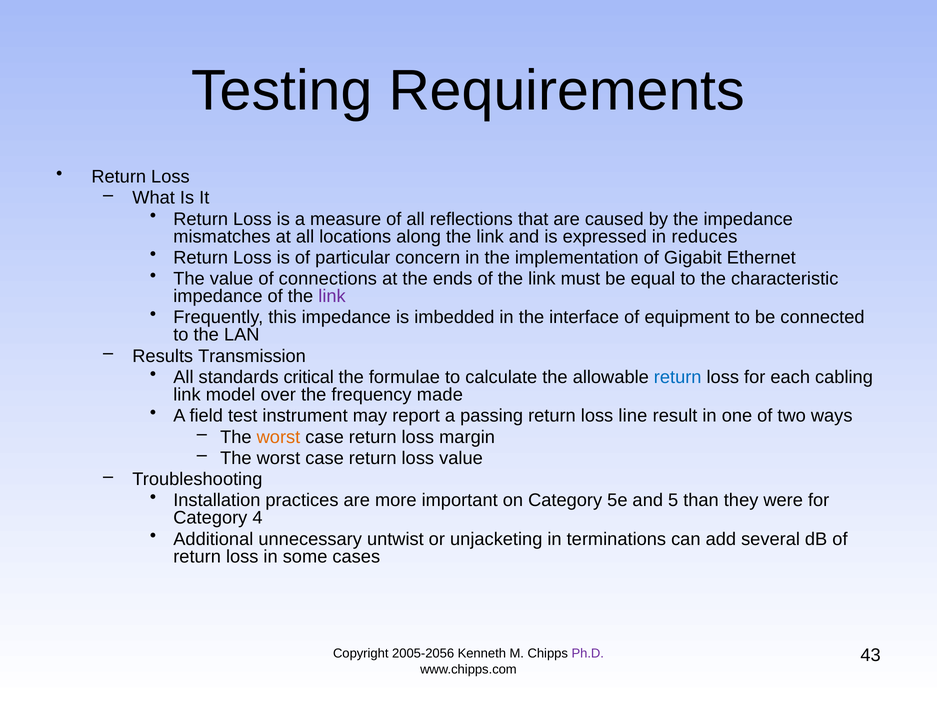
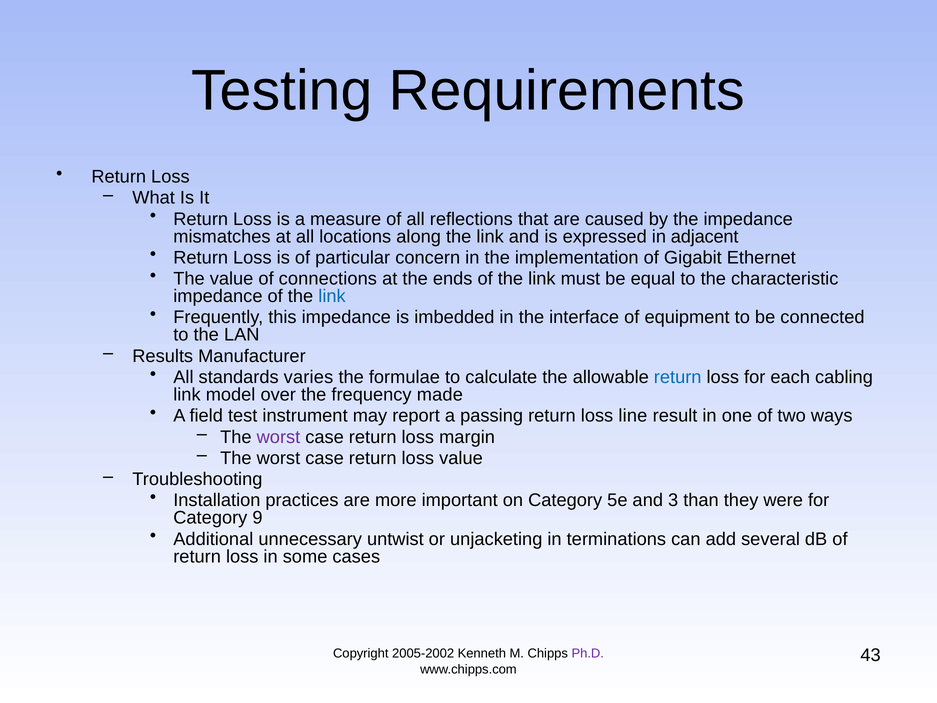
reduces: reduces -> adjacent (705, 236)
link colour: purple -> blue (332, 296)
Transmission: Transmission -> Manufacturer (252, 356)
critical: critical -> varies (308, 377)
worst colour: orange -> purple (278, 437)
5: 5 -> 3 (673, 500)
4: 4 -> 9 (257, 518)
2005-2056: 2005-2056 -> 2005-2002 (423, 653)
